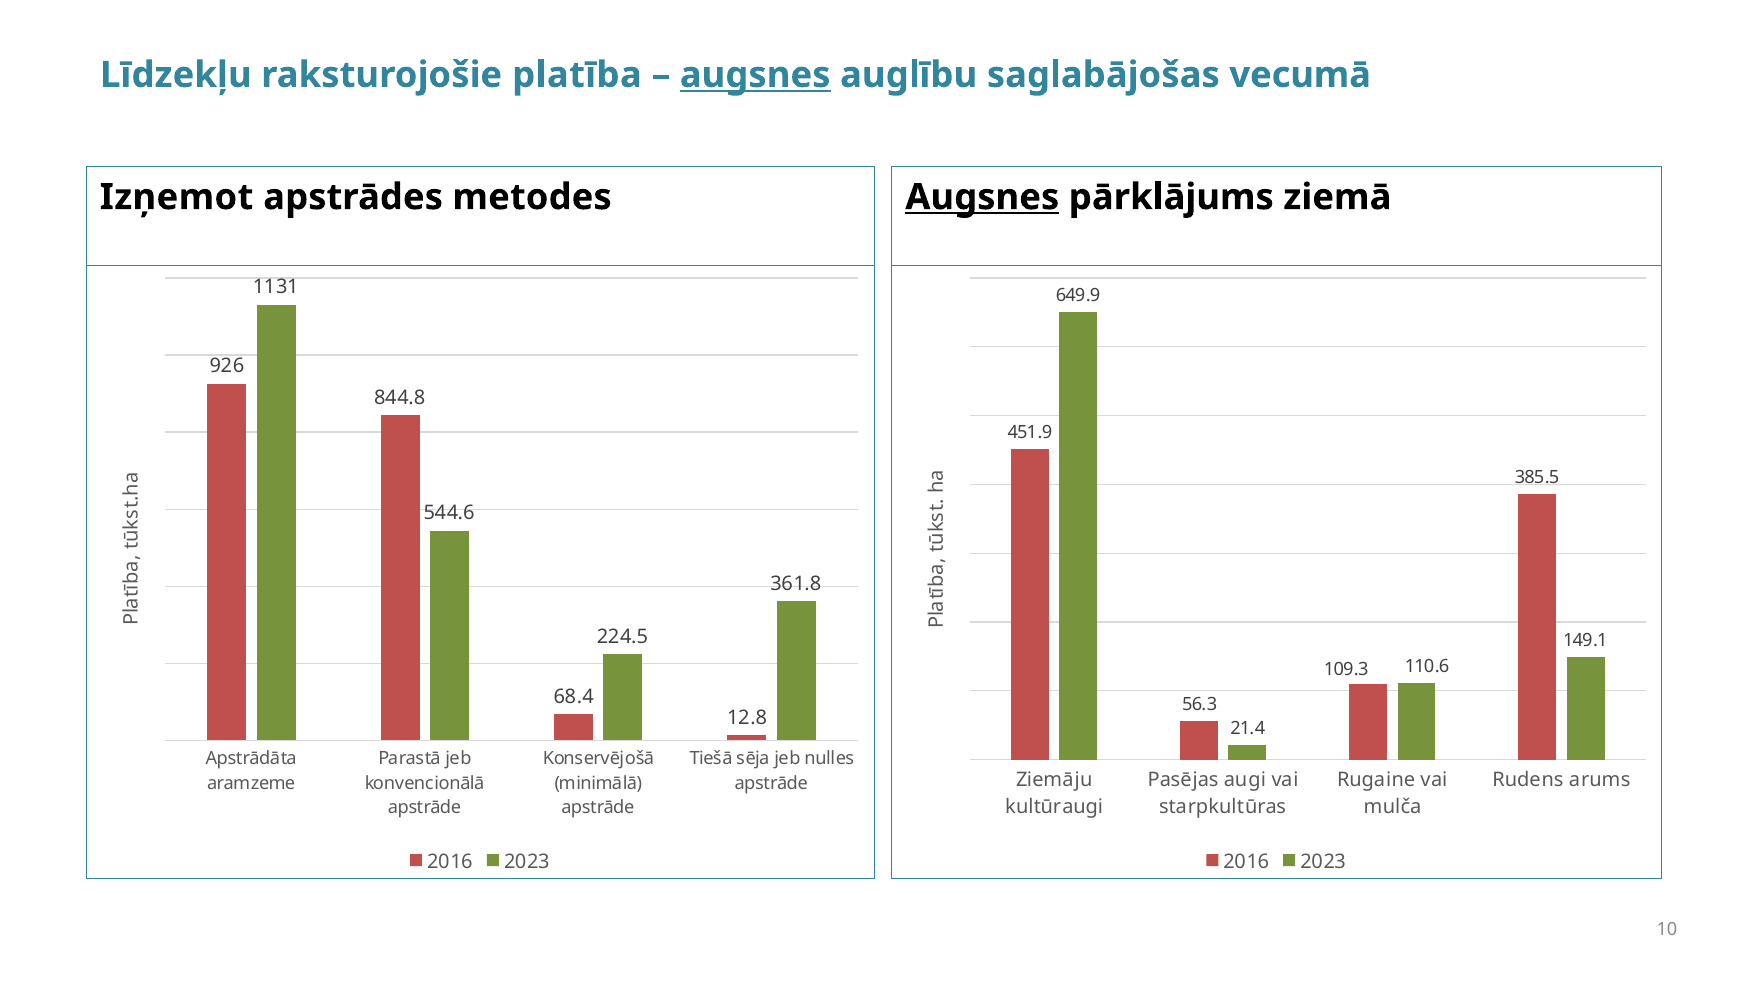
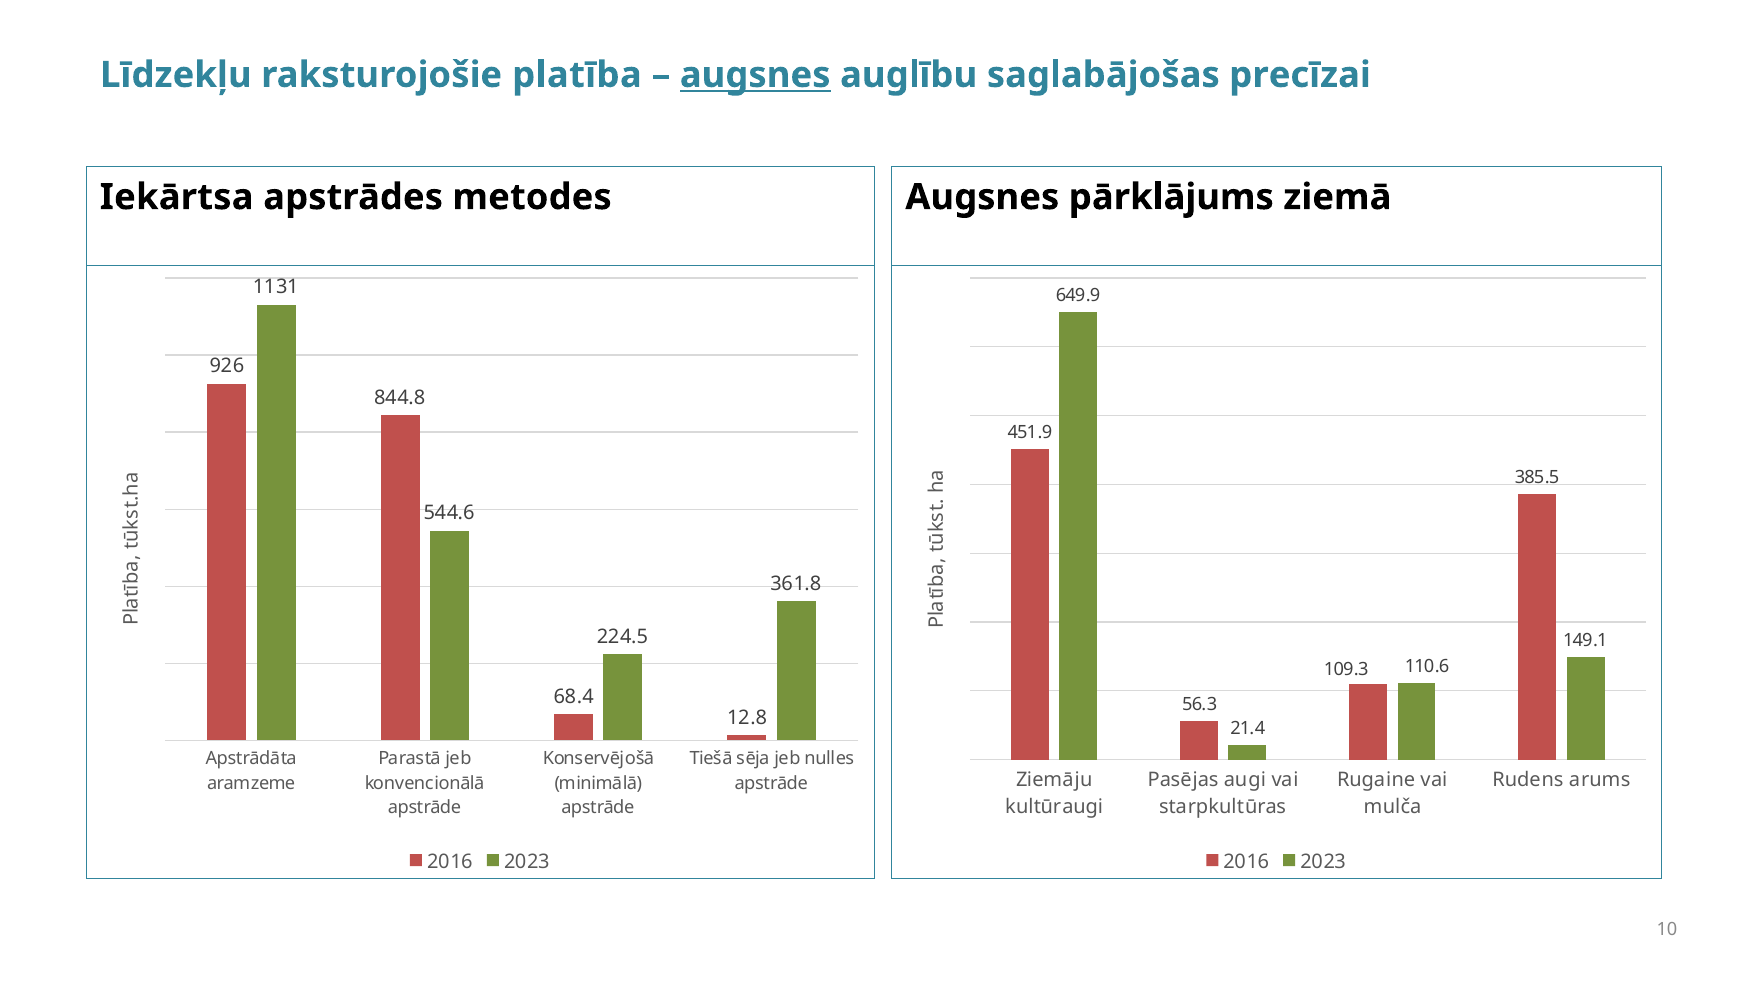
vecumā: vecumā -> precīzai (1300, 75)
Izņemot: Izņemot -> Iekārtsa (177, 197)
Augsnes underline: present -> none (982, 197)
